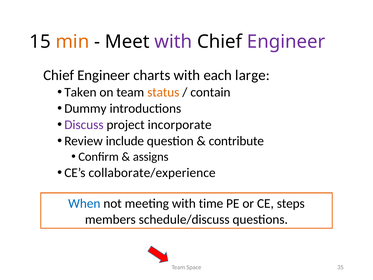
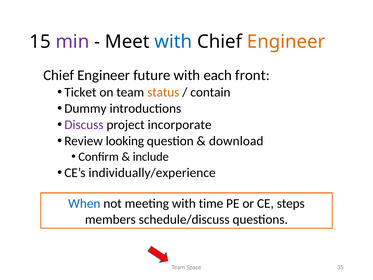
min colour: orange -> purple (72, 42)
with colour: purple -> blue (173, 42)
Engineer colour: purple -> orange (286, 42)
charts: charts -> future (152, 75)
large: large -> front (253, 75)
Taken: Taken -> Ticket (80, 92)
include: include -> looking (125, 141)
contribute: contribute -> download (236, 141)
assigns: assigns -> include (151, 157)
collaborate/experience: collaborate/experience -> individually/experience (152, 173)
